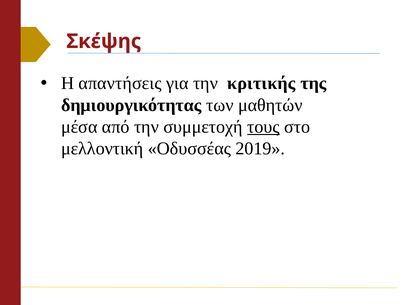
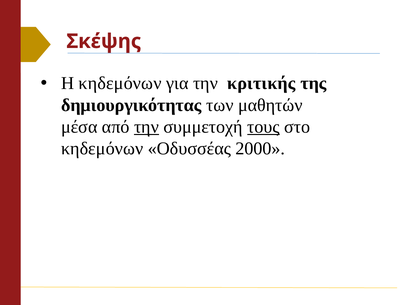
Η απαντήσεις: απαντήσεις -> κηδεμόνων (120, 83)
την underline: none -> present (146, 127)
μελλοντική: μελλοντική -> κηδεμόνων (102, 148)
2019: 2019 -> 2000 (260, 148)
